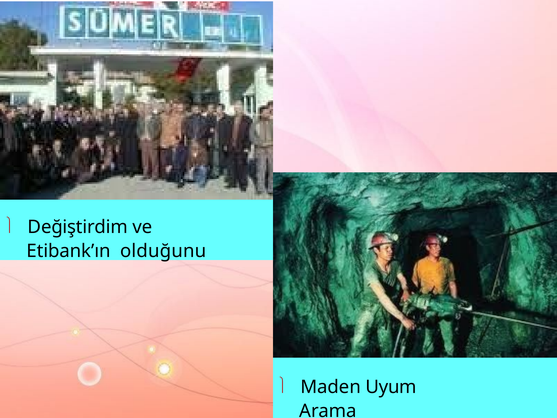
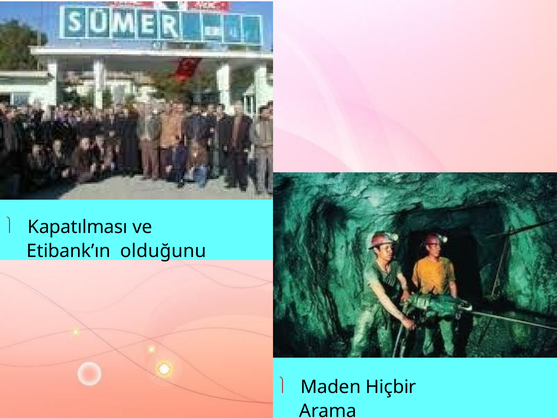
Değiştirdim: Değiştirdim -> Kapatılması (78, 227)
Uyum: Uyum -> Hiçbir (391, 387)
